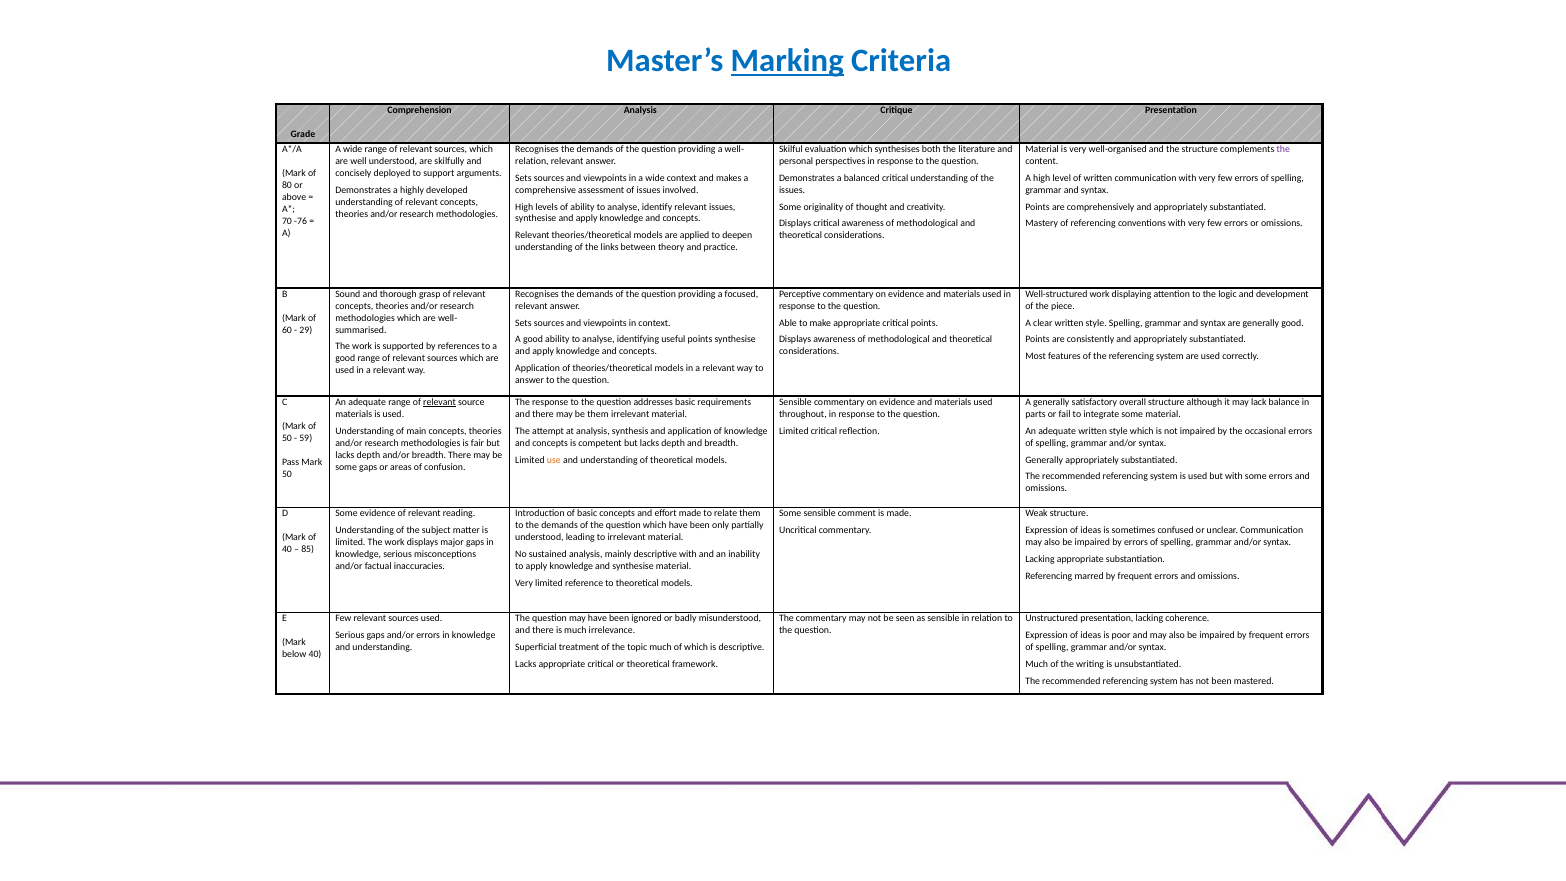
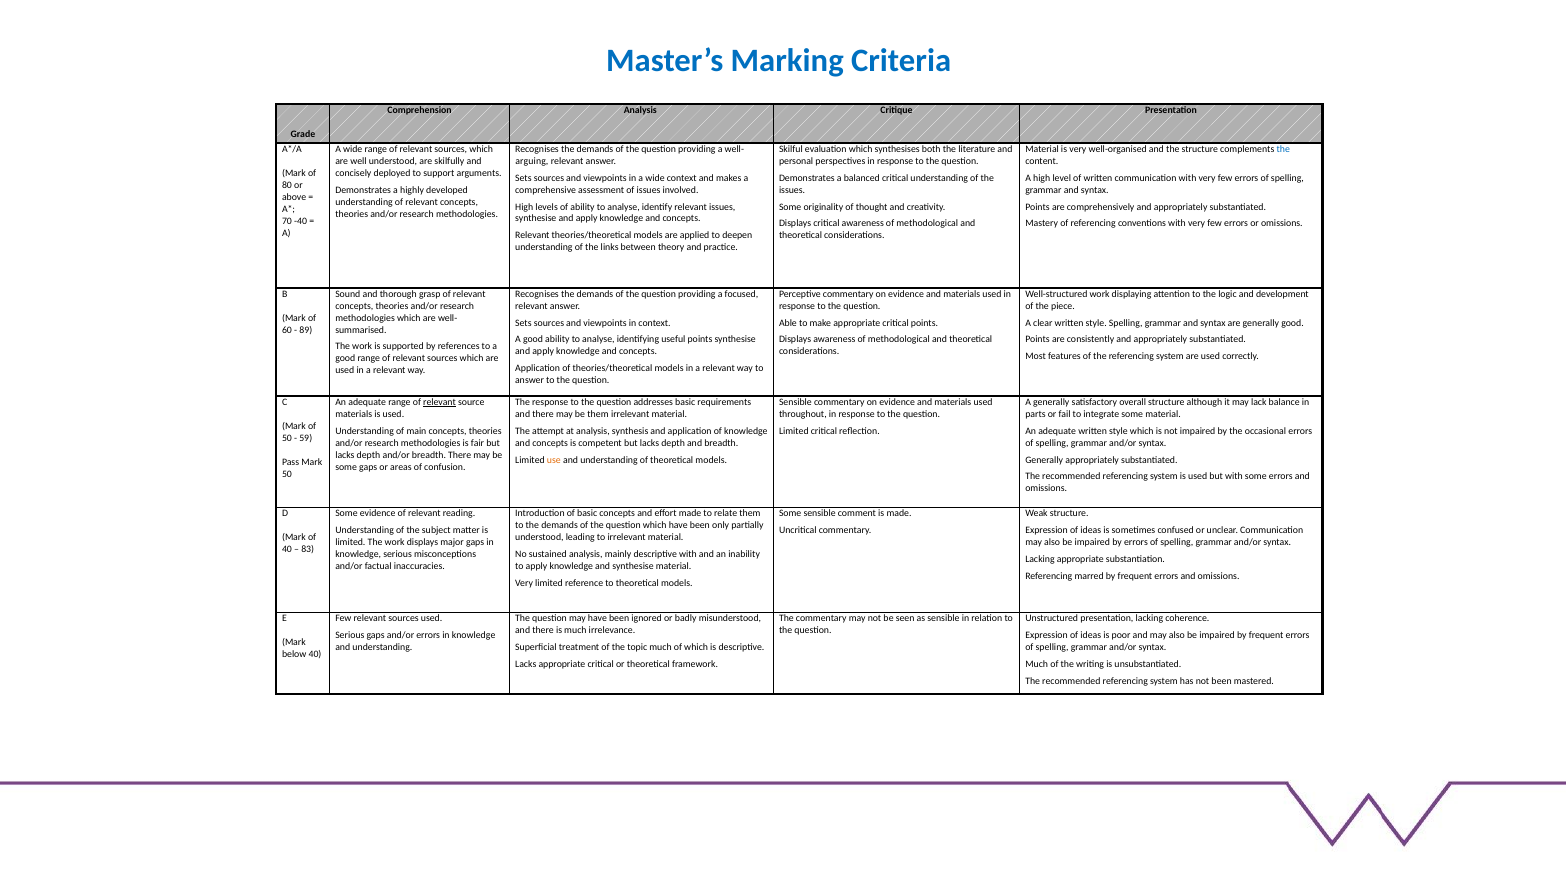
Marking underline: present -> none (787, 61)
the colour: purple -> blue (1283, 149)
relation: relation -> arguing (532, 161)
-76: -76 -> -40 (300, 221)
29: 29 -> 89 (306, 330)
85: 85 -> 83 (308, 549)
